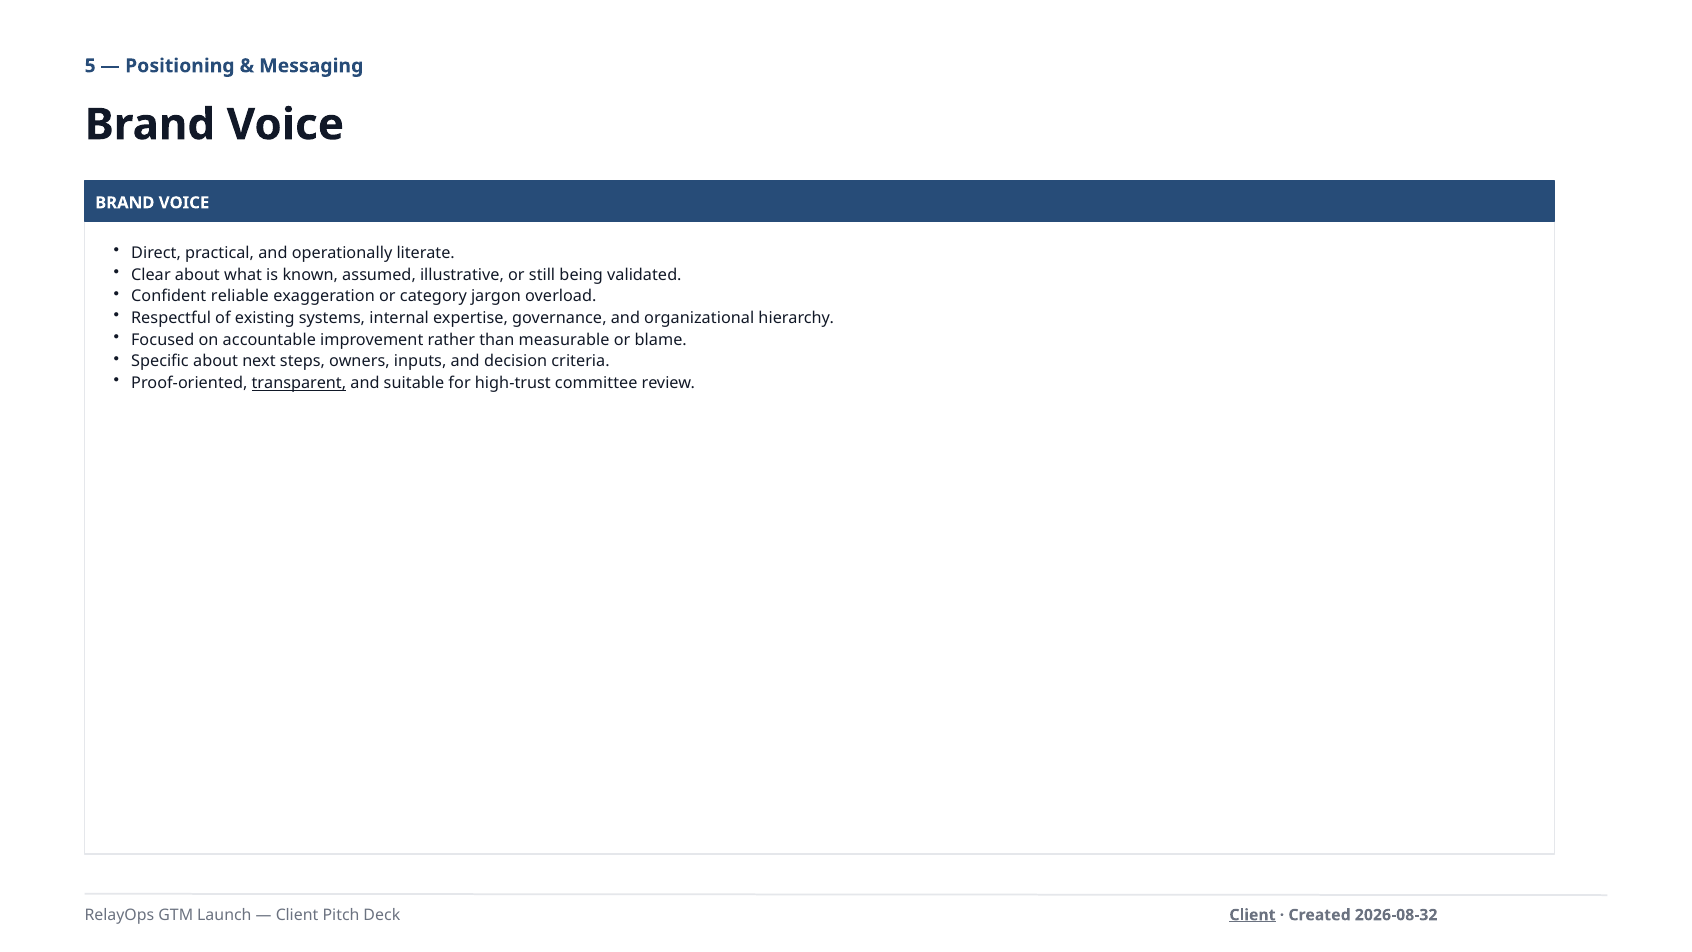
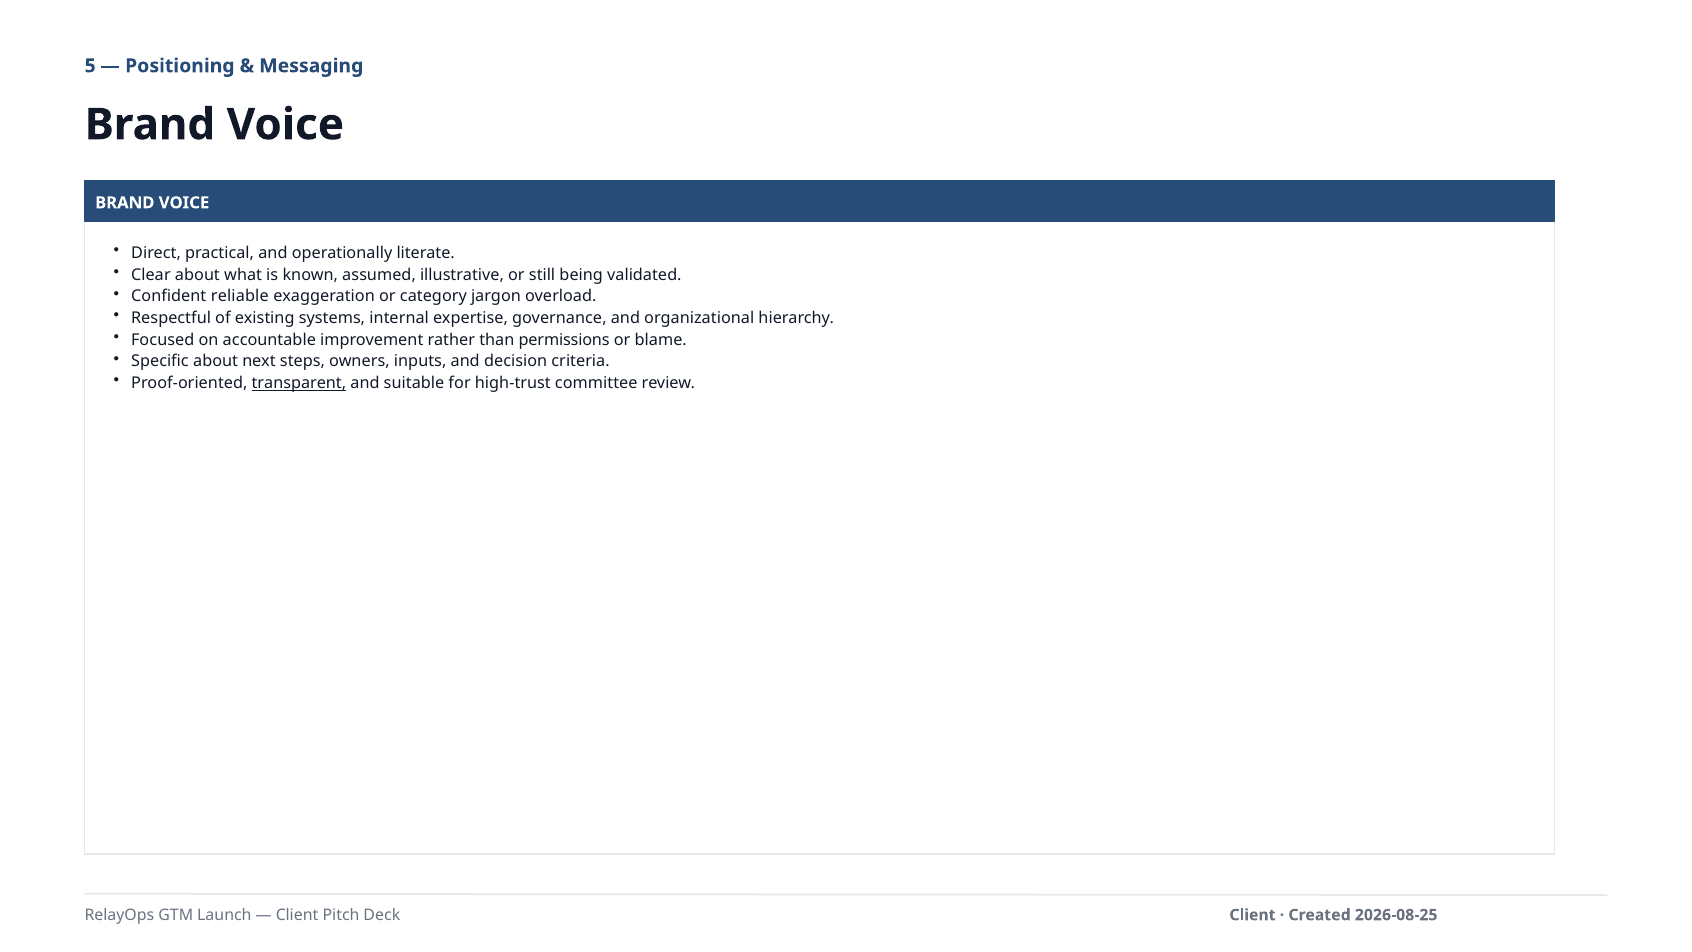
measurable: measurable -> permissions (564, 340)
Client underline: present -> none (1252, 915)
2026-08-32: 2026-08-32 -> 2026-08-25 (1396, 915)
